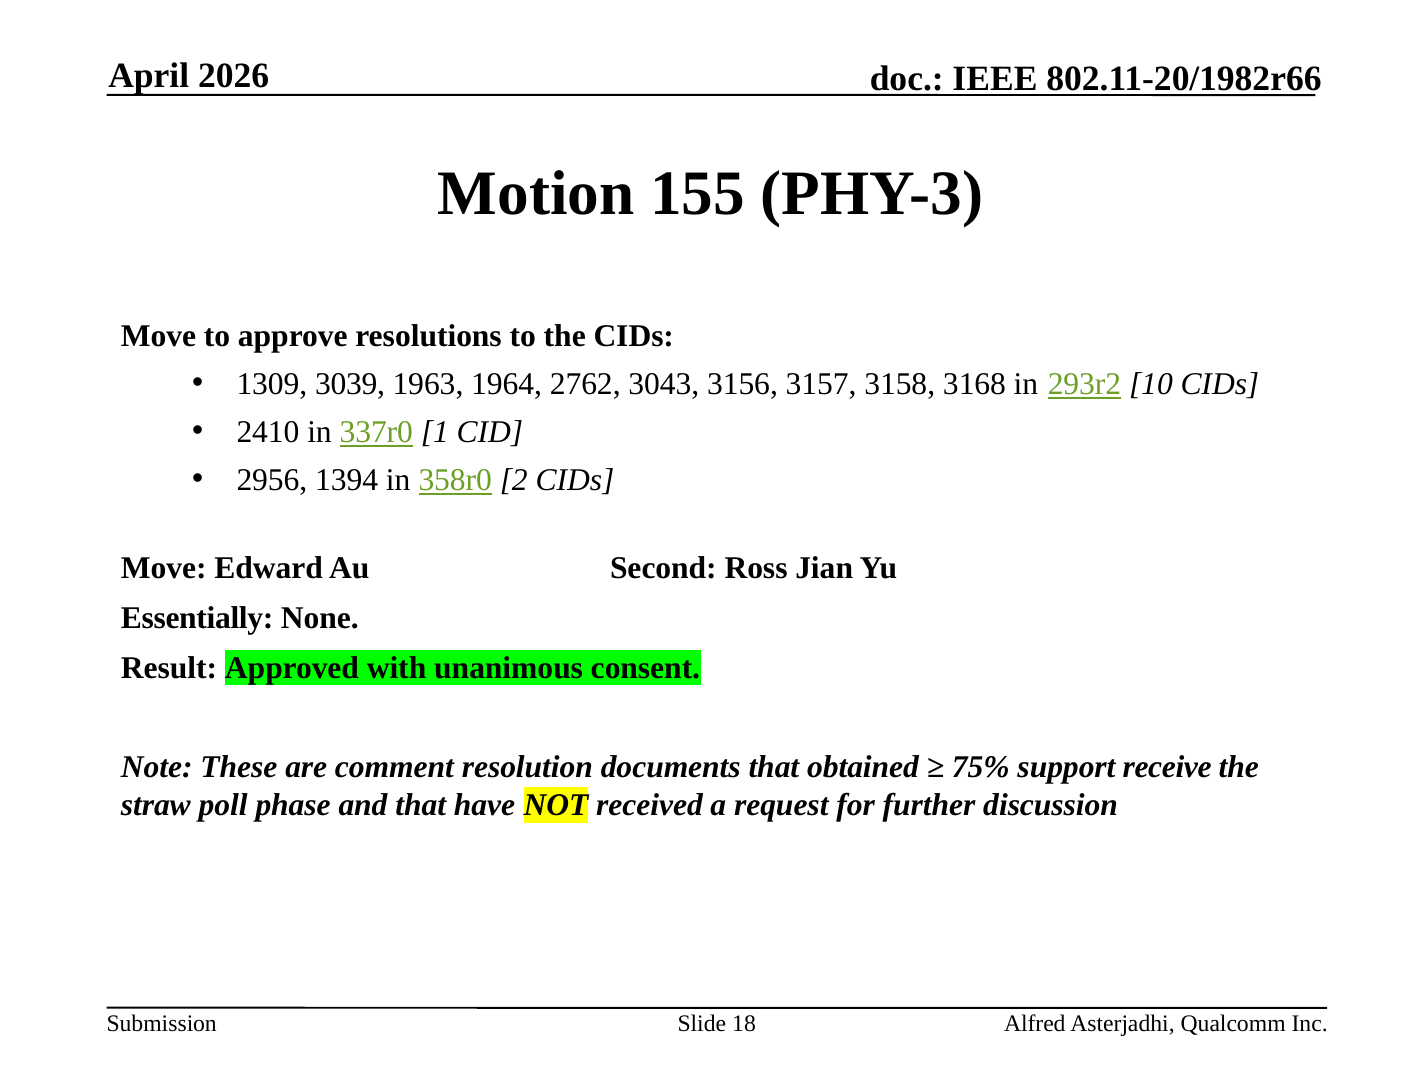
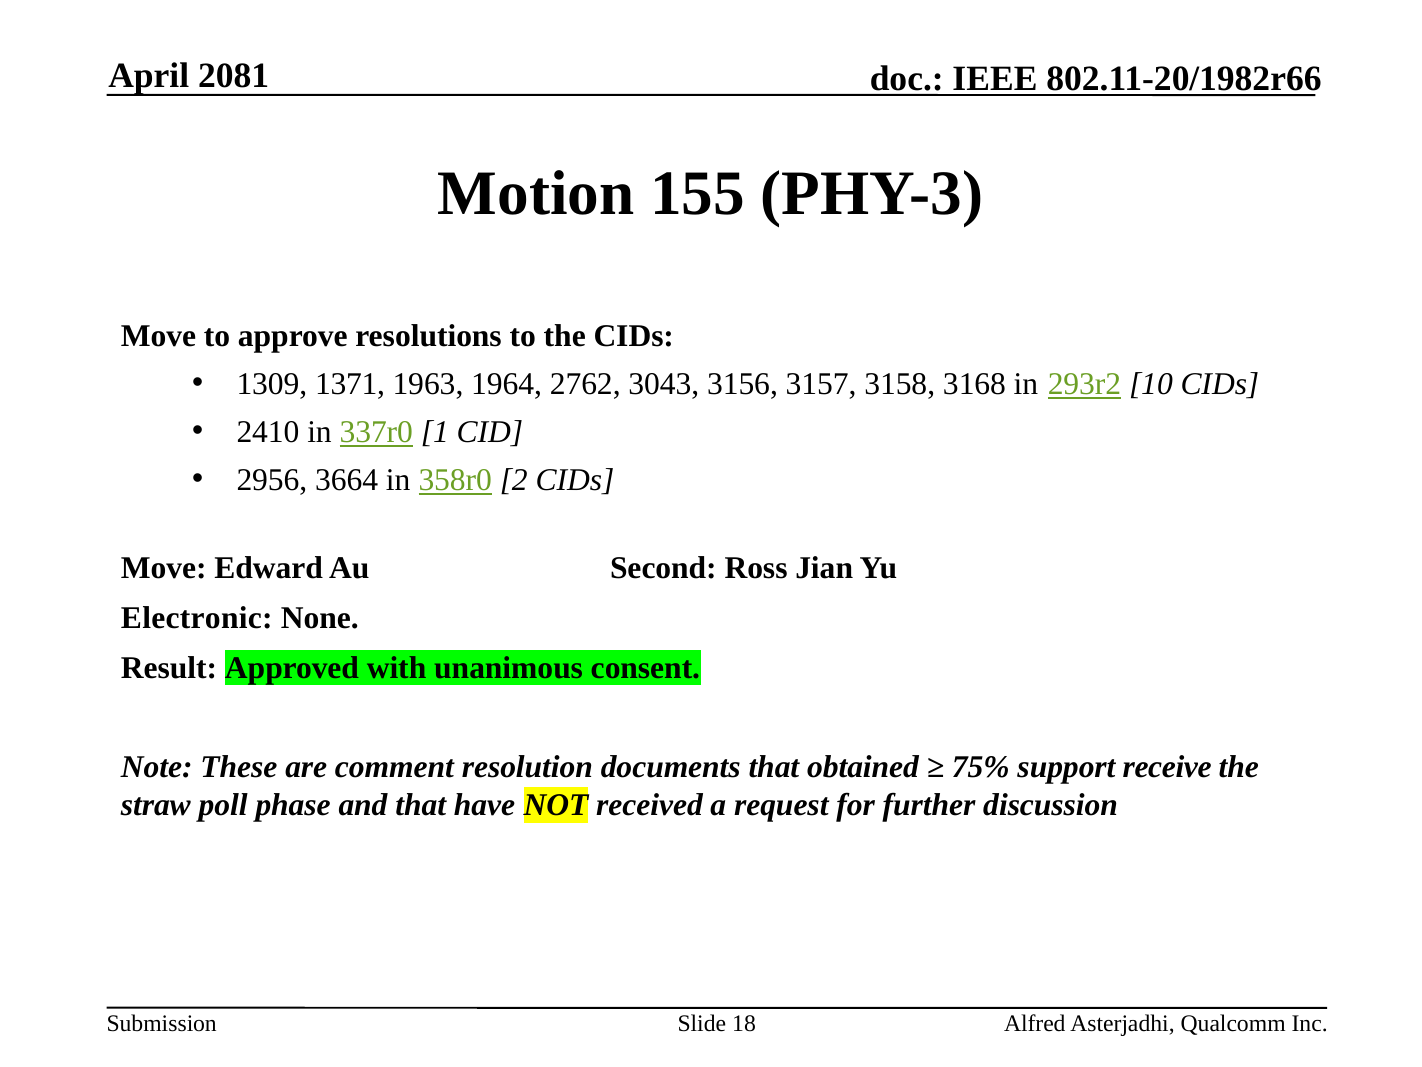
2026: 2026 -> 2081 (234, 75)
3039: 3039 -> 1371 (350, 384)
1394: 1394 -> 3664 (347, 480)
Essentially: Essentially -> Electronic (197, 618)
